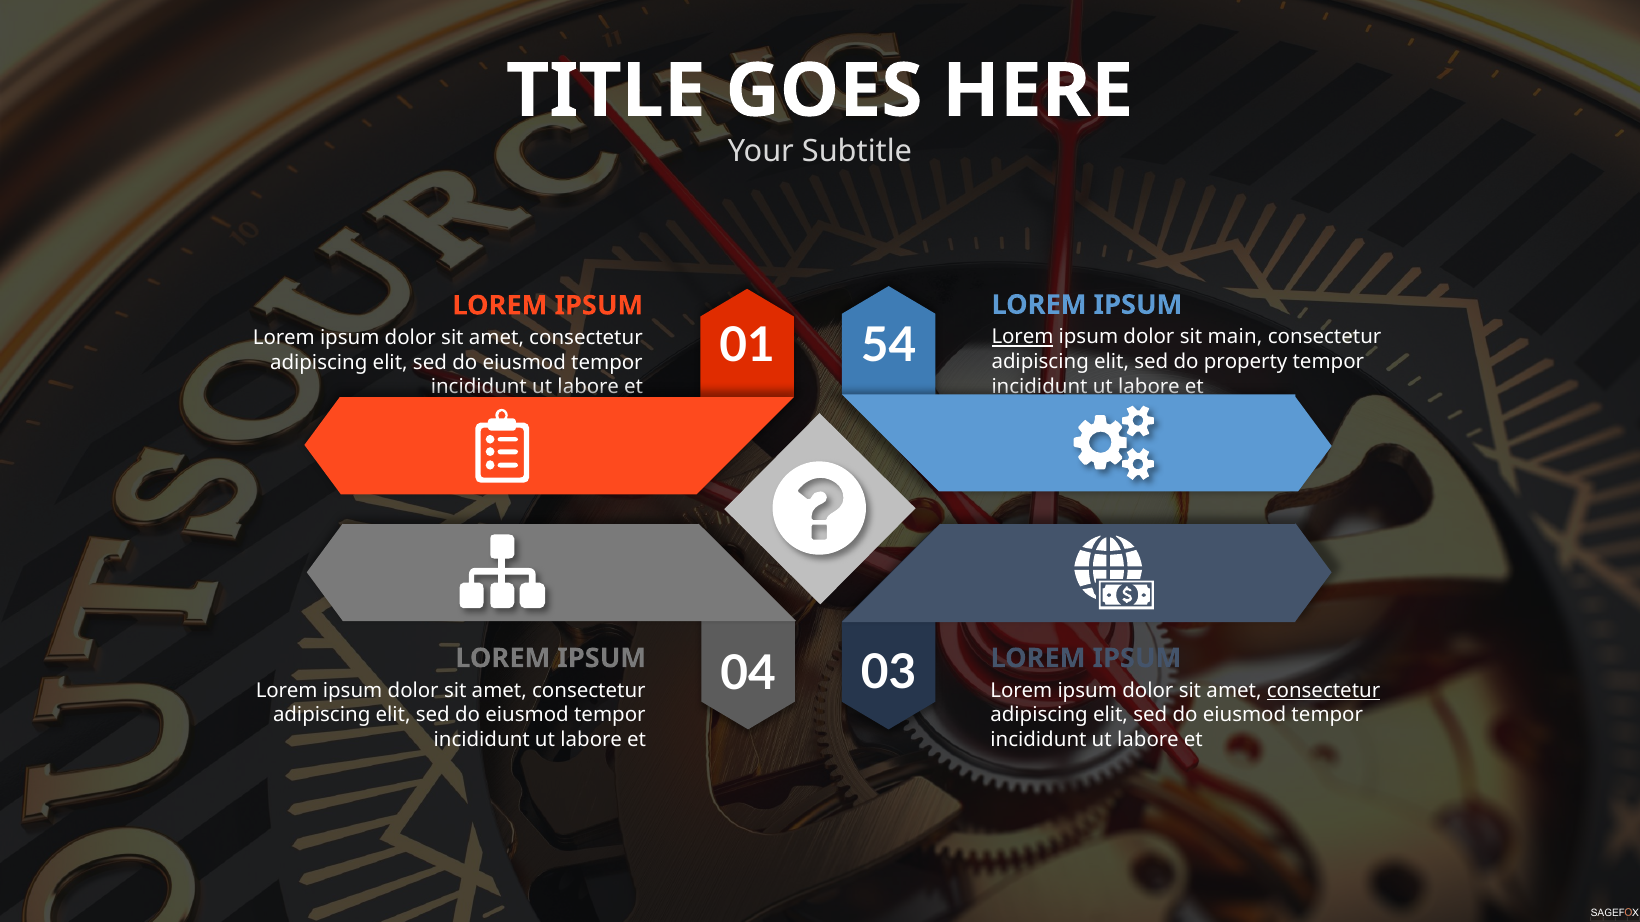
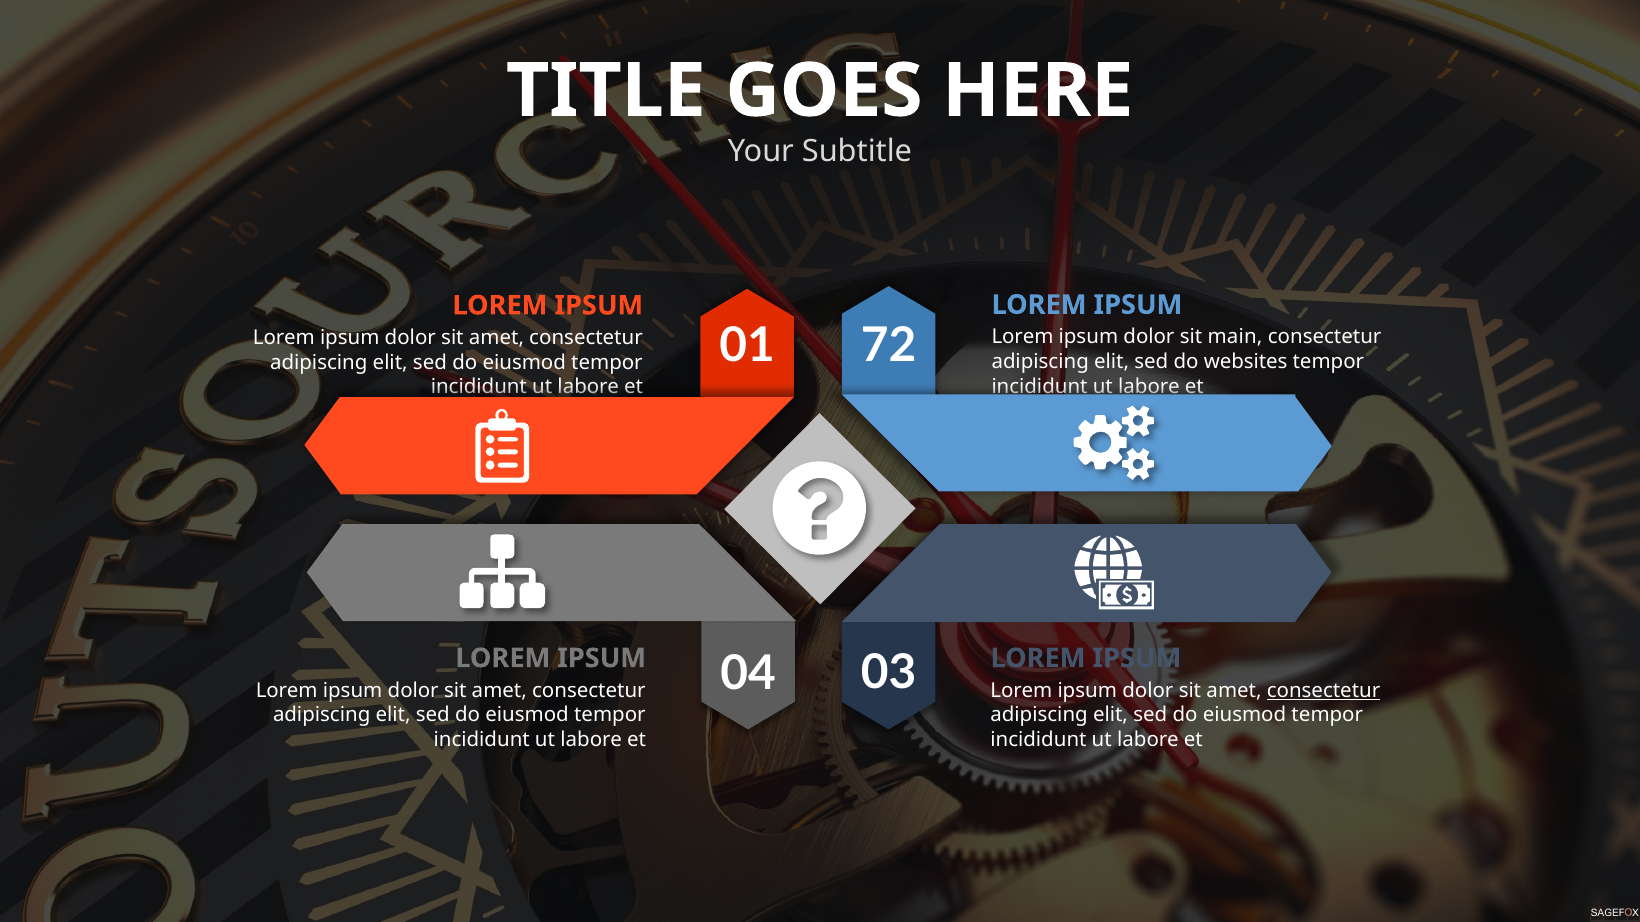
54: 54 -> 72 (889, 346)
Lorem underline: present -> none (1022, 337)
property: property -> websites (1246, 362)
